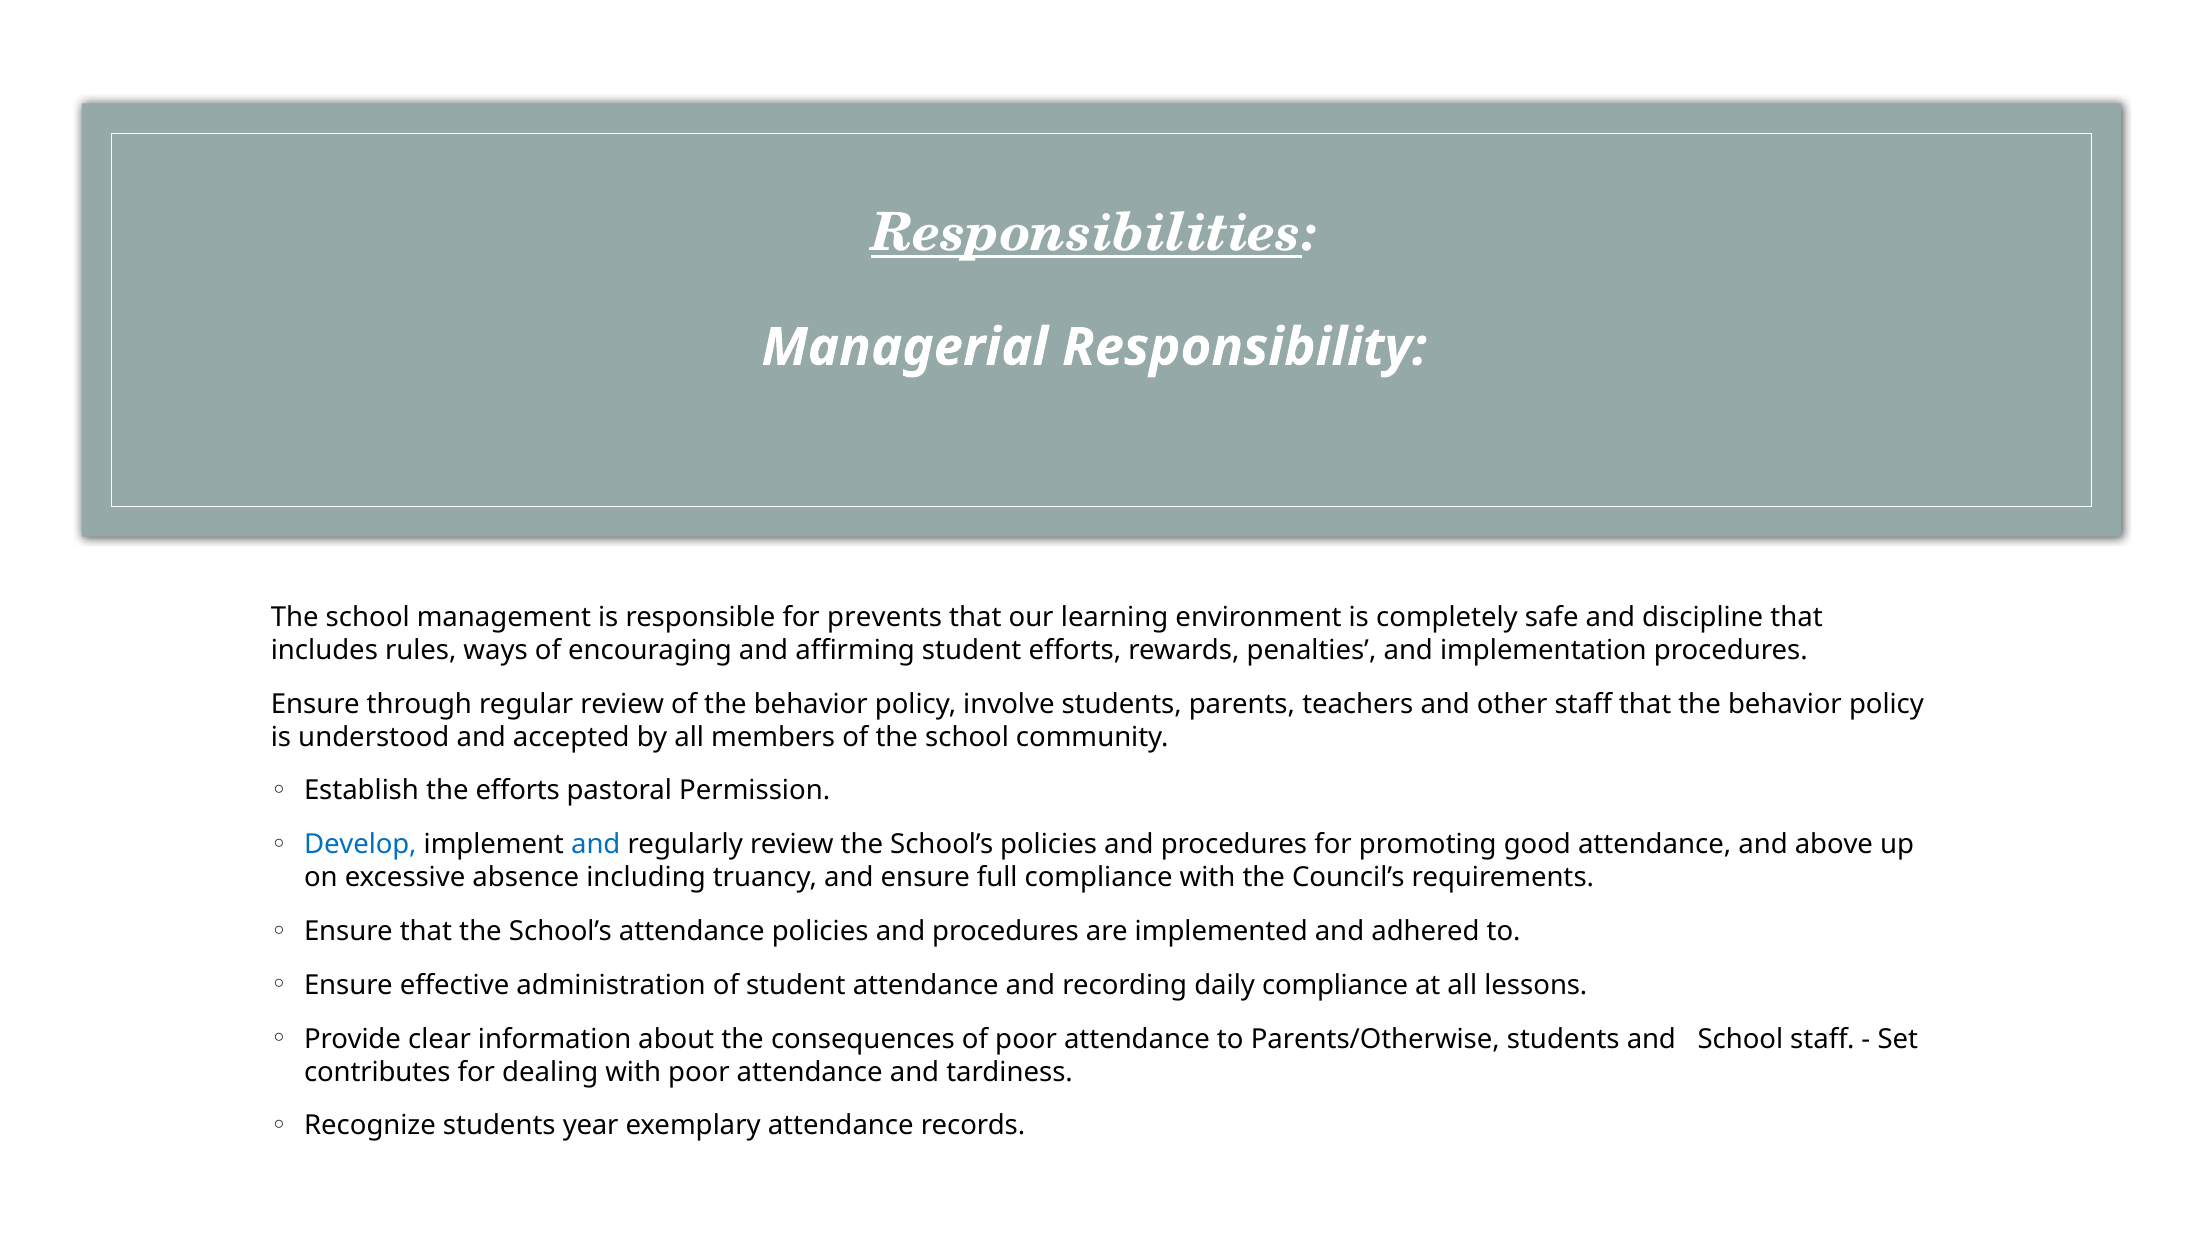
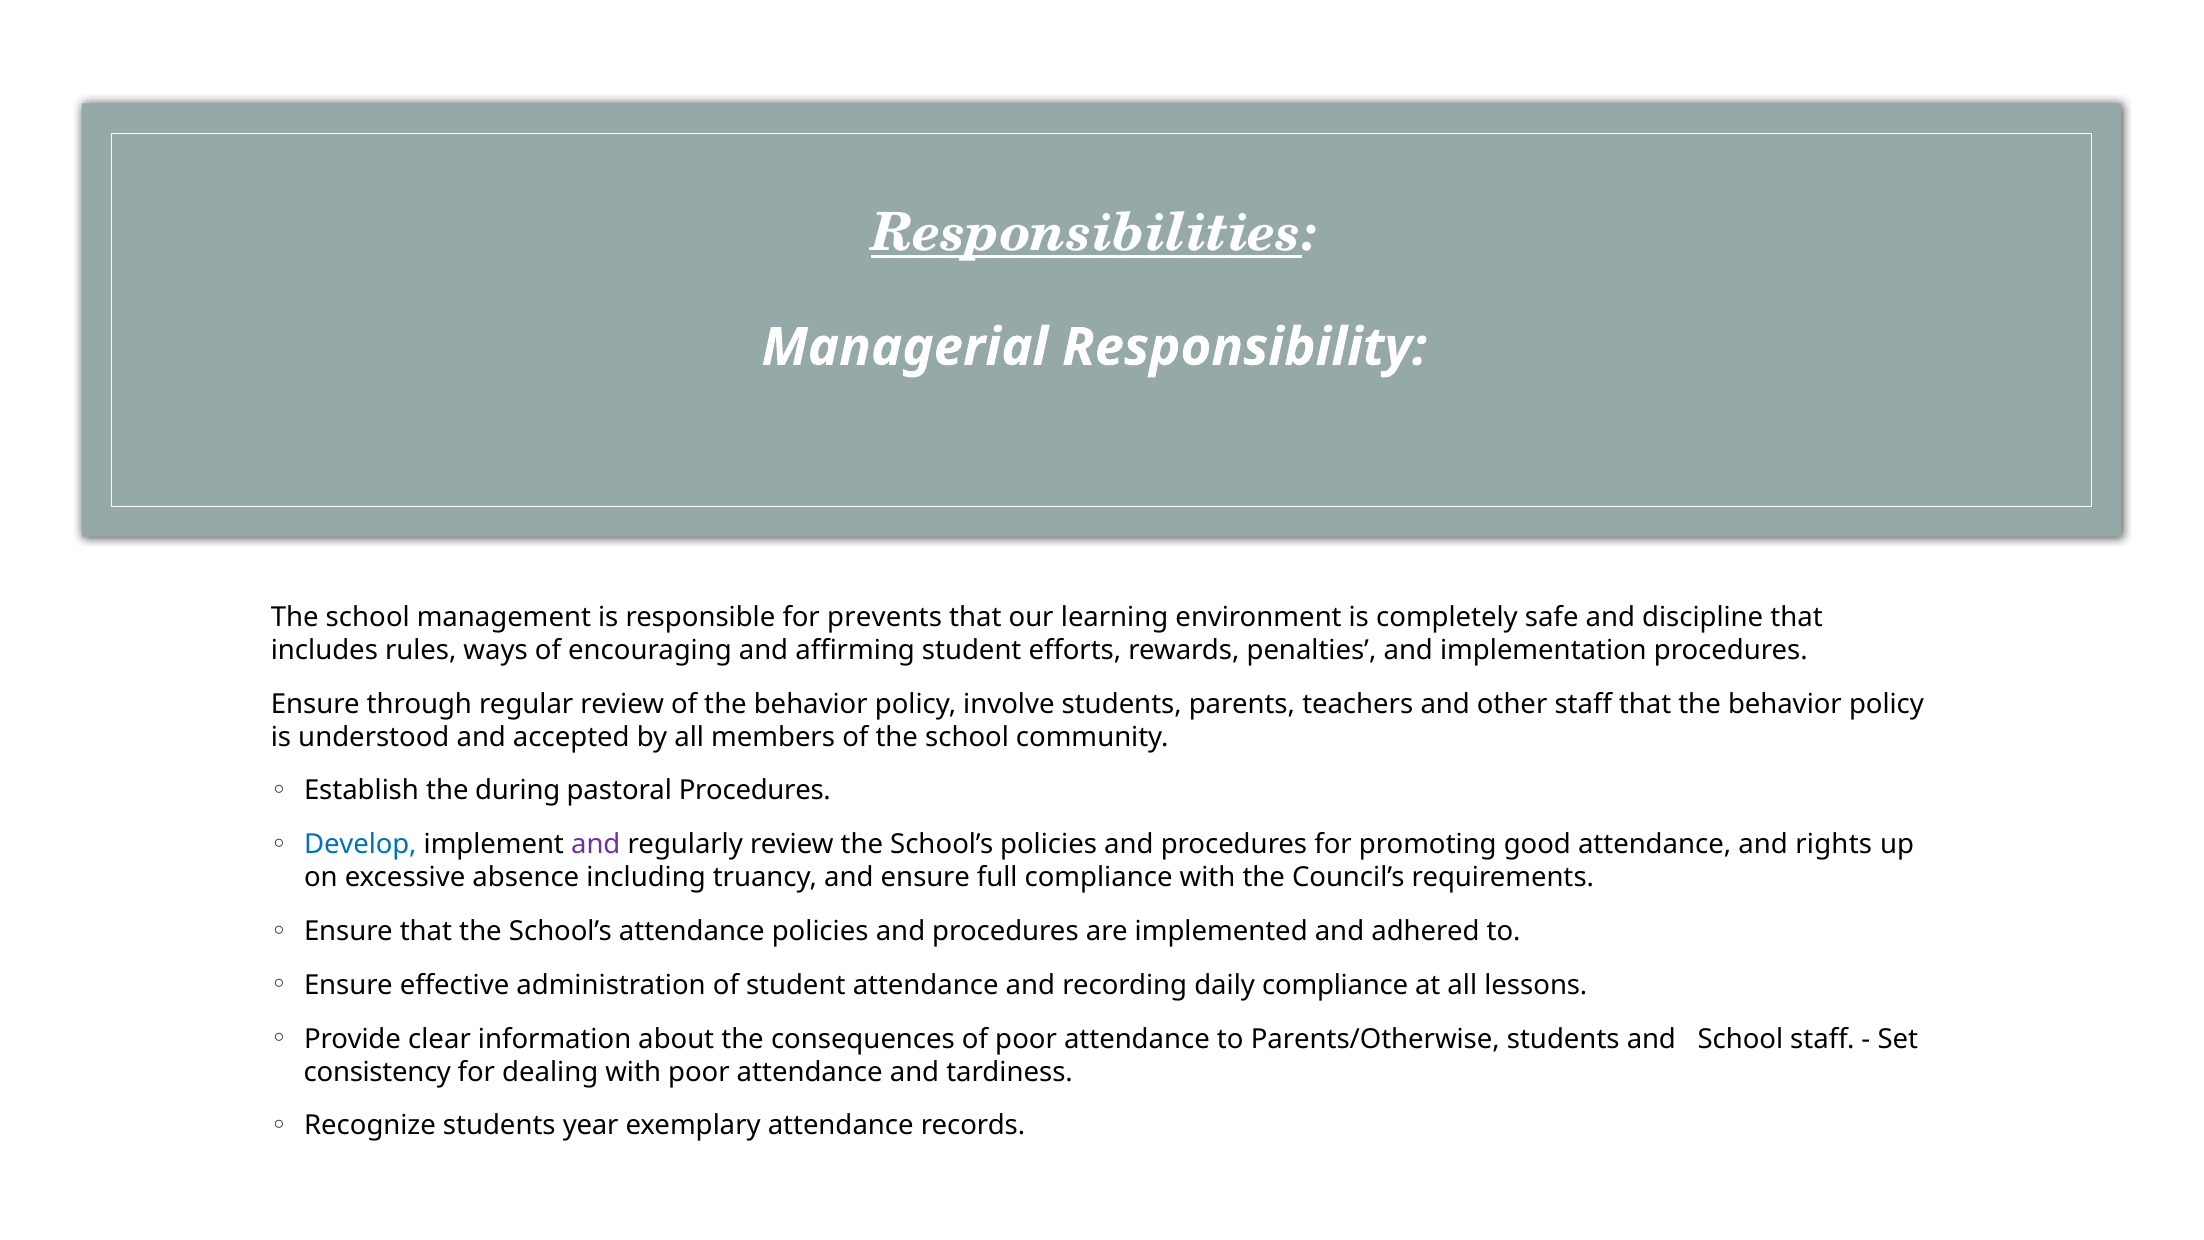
the efforts: efforts -> during (518, 791)
pastoral Permission: Permission -> Procedures (755, 791)
and colour: blue -> purple (596, 844)
above: above -> rights (1834, 844)
contributes: contributes -> consistency (377, 1072)
